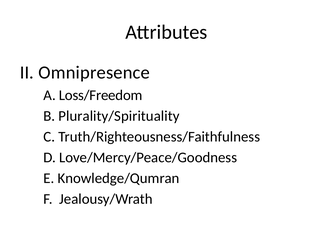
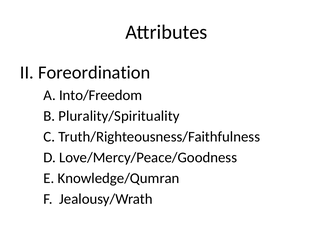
Omnipresence: Omnipresence -> Foreordination (94, 72)
Loss/Freedom: Loss/Freedom -> Into/Freedom (101, 95)
